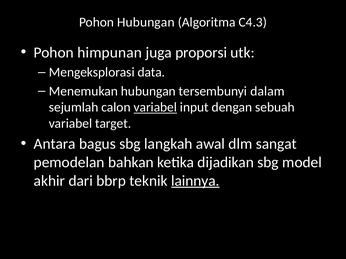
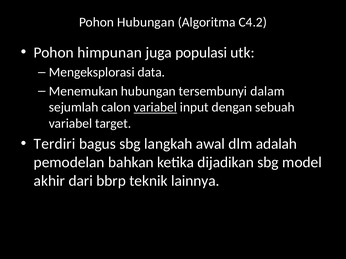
C4.3: C4.3 -> C4.2 (253, 22)
proporsi: proporsi -> populasi (201, 53)
Antara: Antara -> Terdiri (55, 144)
sangat: sangat -> adalah (276, 144)
lainnya underline: present -> none (195, 181)
